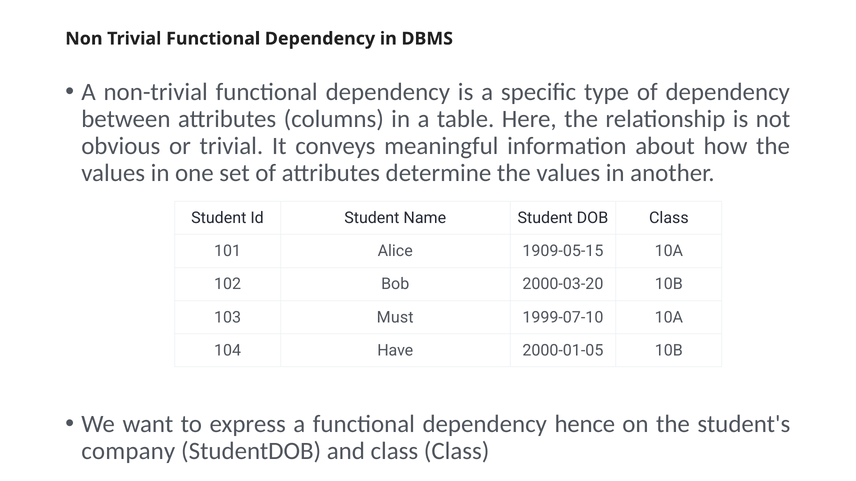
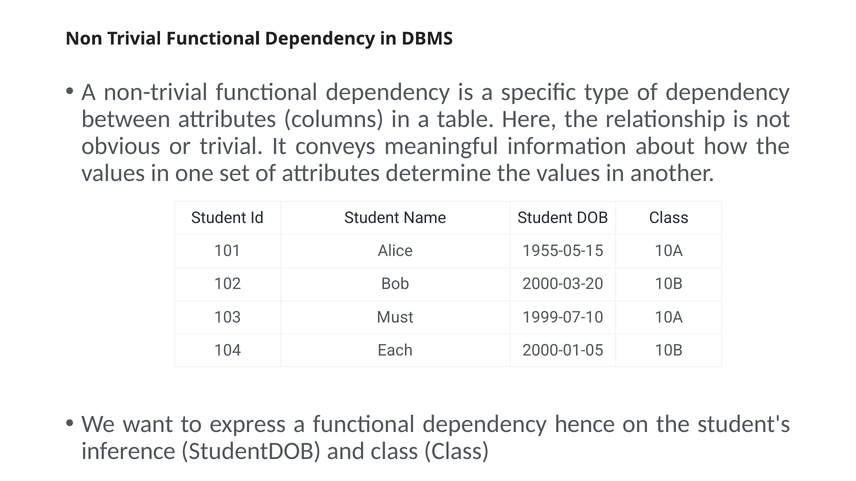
1909-05-15: 1909-05-15 -> 1955-05-15 (563, 251)
Have: Have -> Each (395, 351)
company: company -> inference (128, 451)
